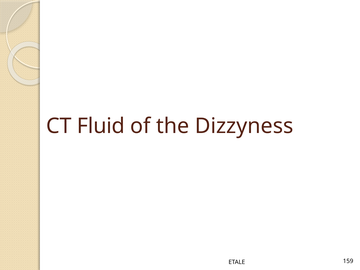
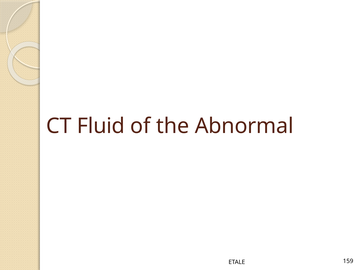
Dizzyness: Dizzyness -> Abnormal (244, 126)
